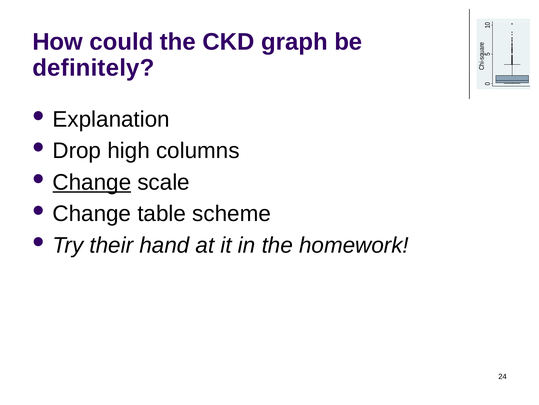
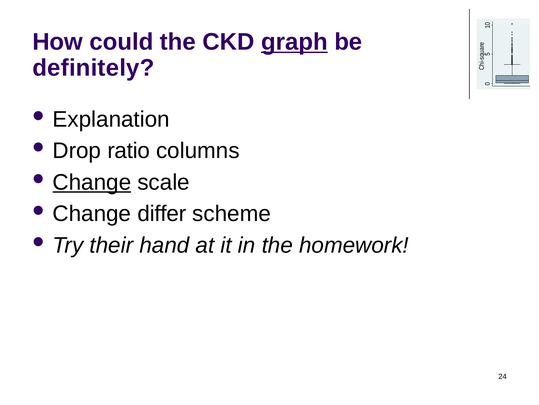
graph underline: none -> present (294, 42)
high: high -> ratio (129, 151)
table: table -> differ (162, 213)
